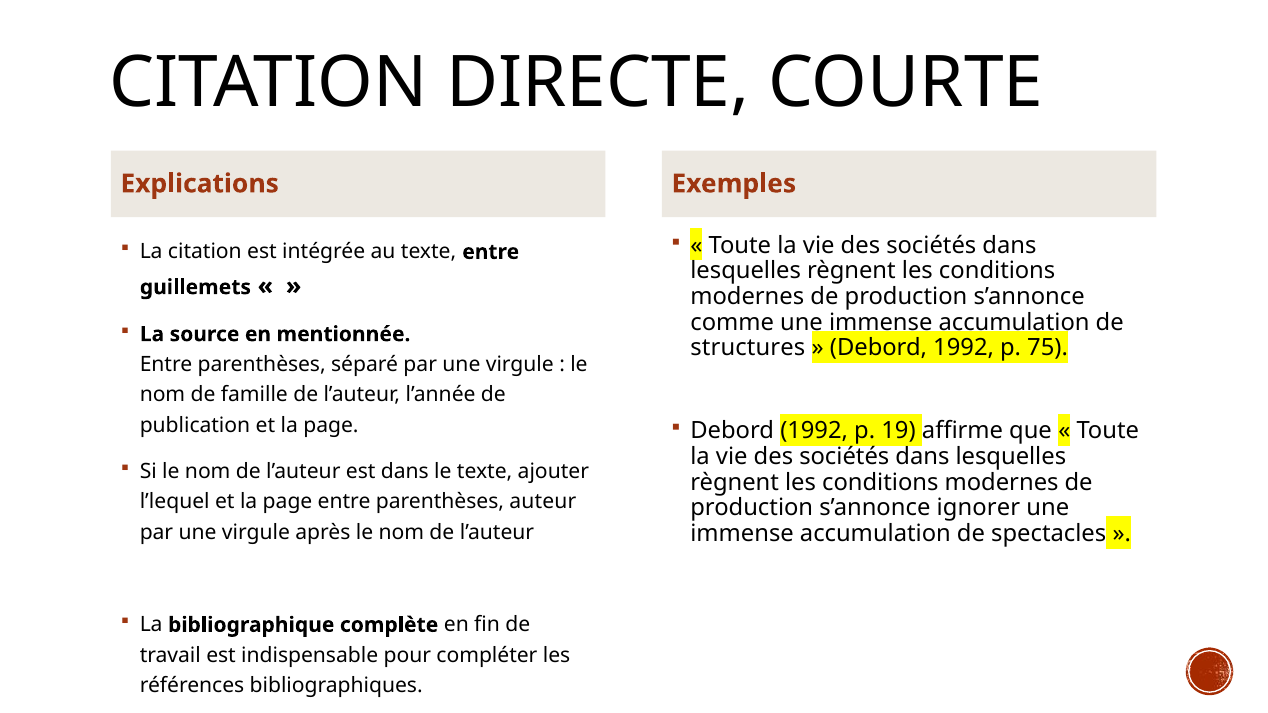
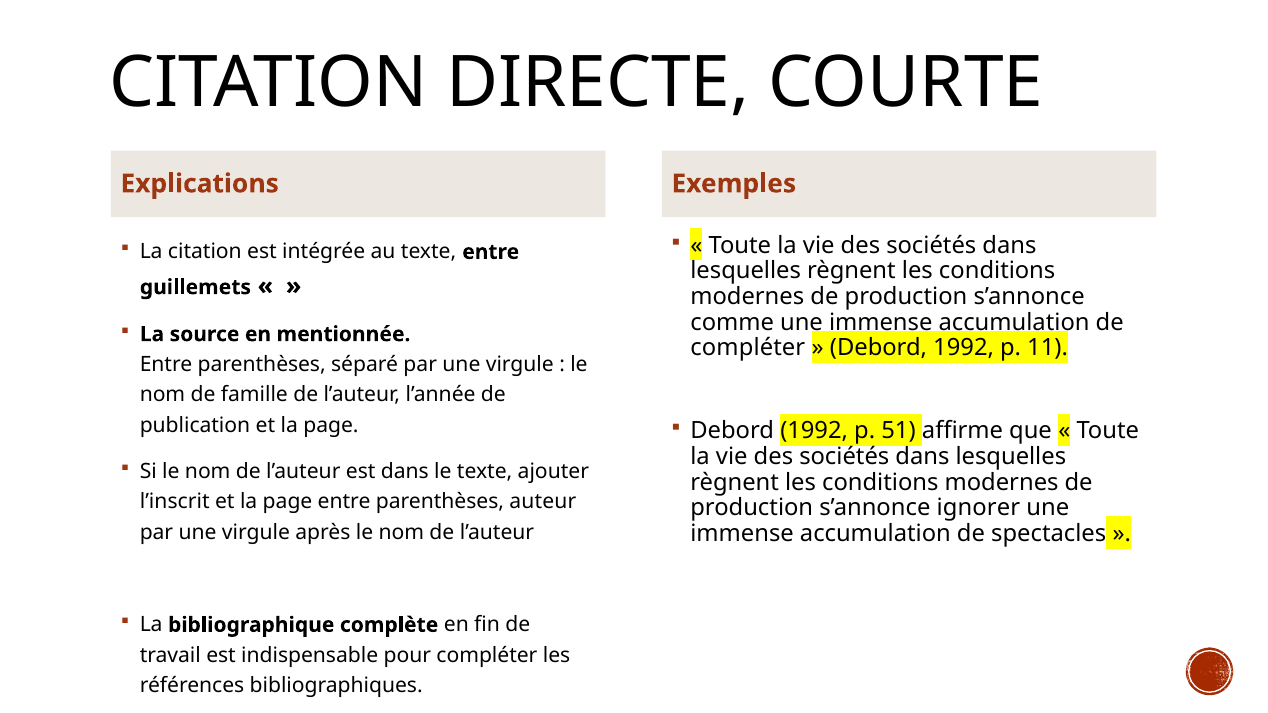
structures: structures -> compléter (748, 348)
75: 75 -> 11 (1048, 348)
19: 19 -> 51 (898, 431)
l’lequel: l’lequel -> l’inscrit (175, 502)
